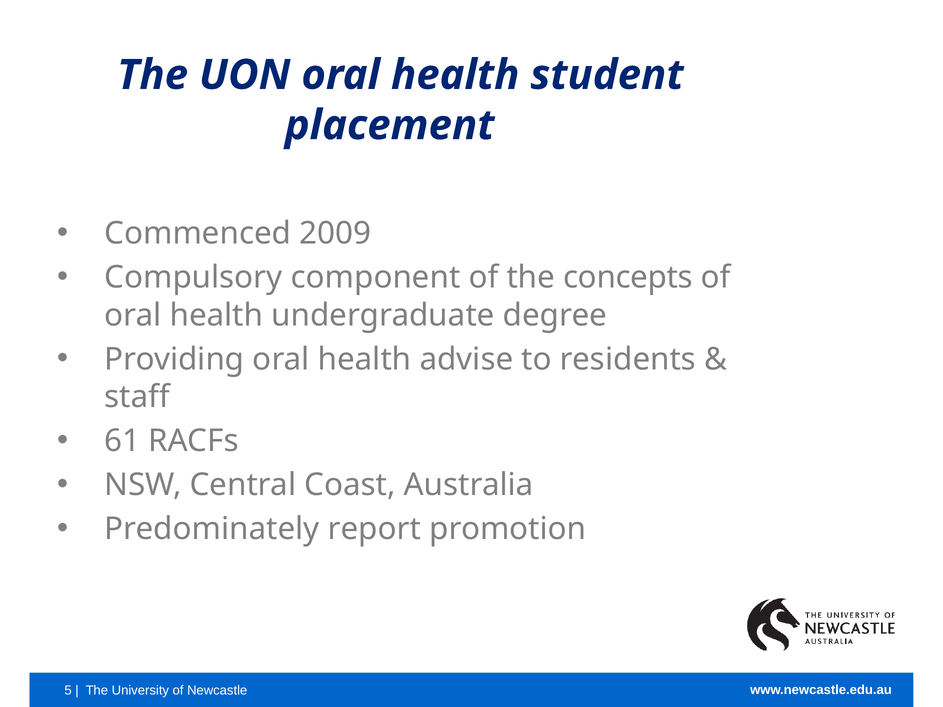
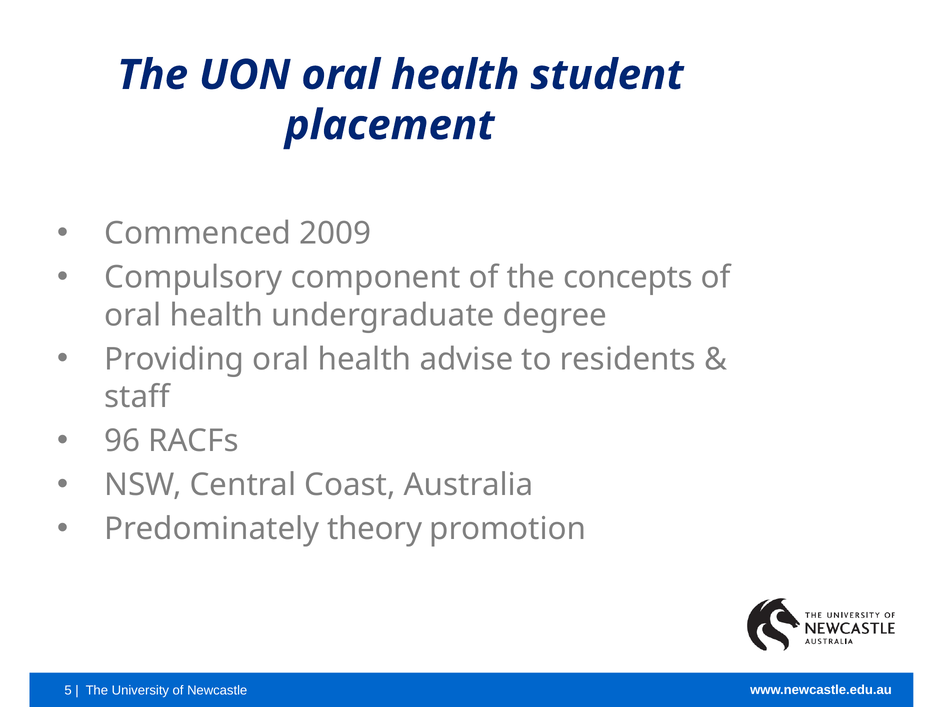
61: 61 -> 96 (122, 441)
report: report -> theory (375, 529)
